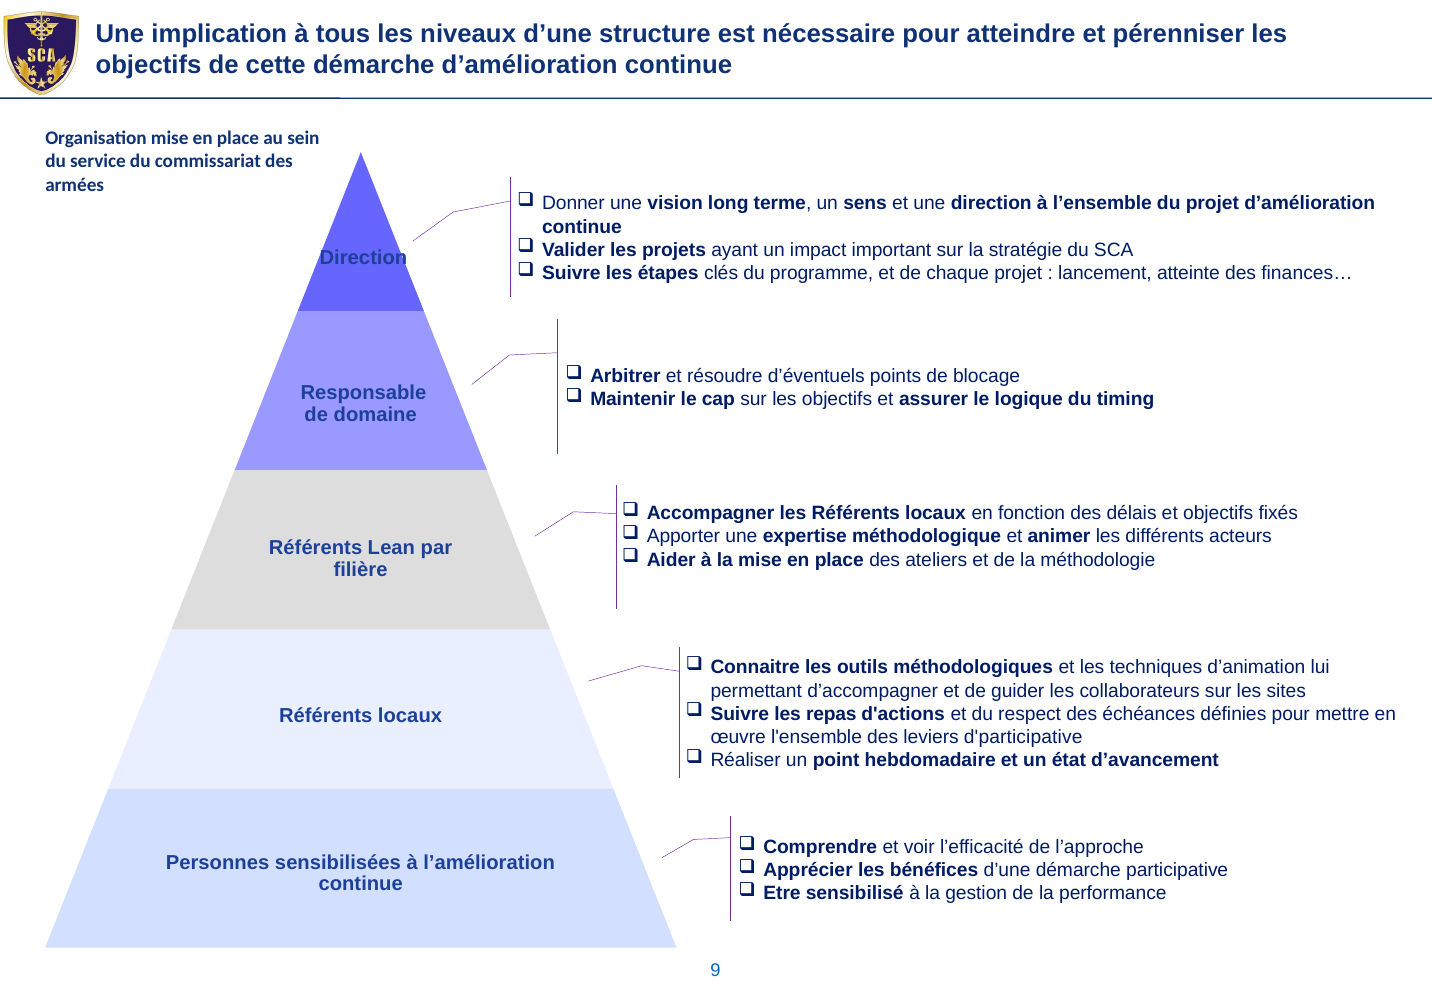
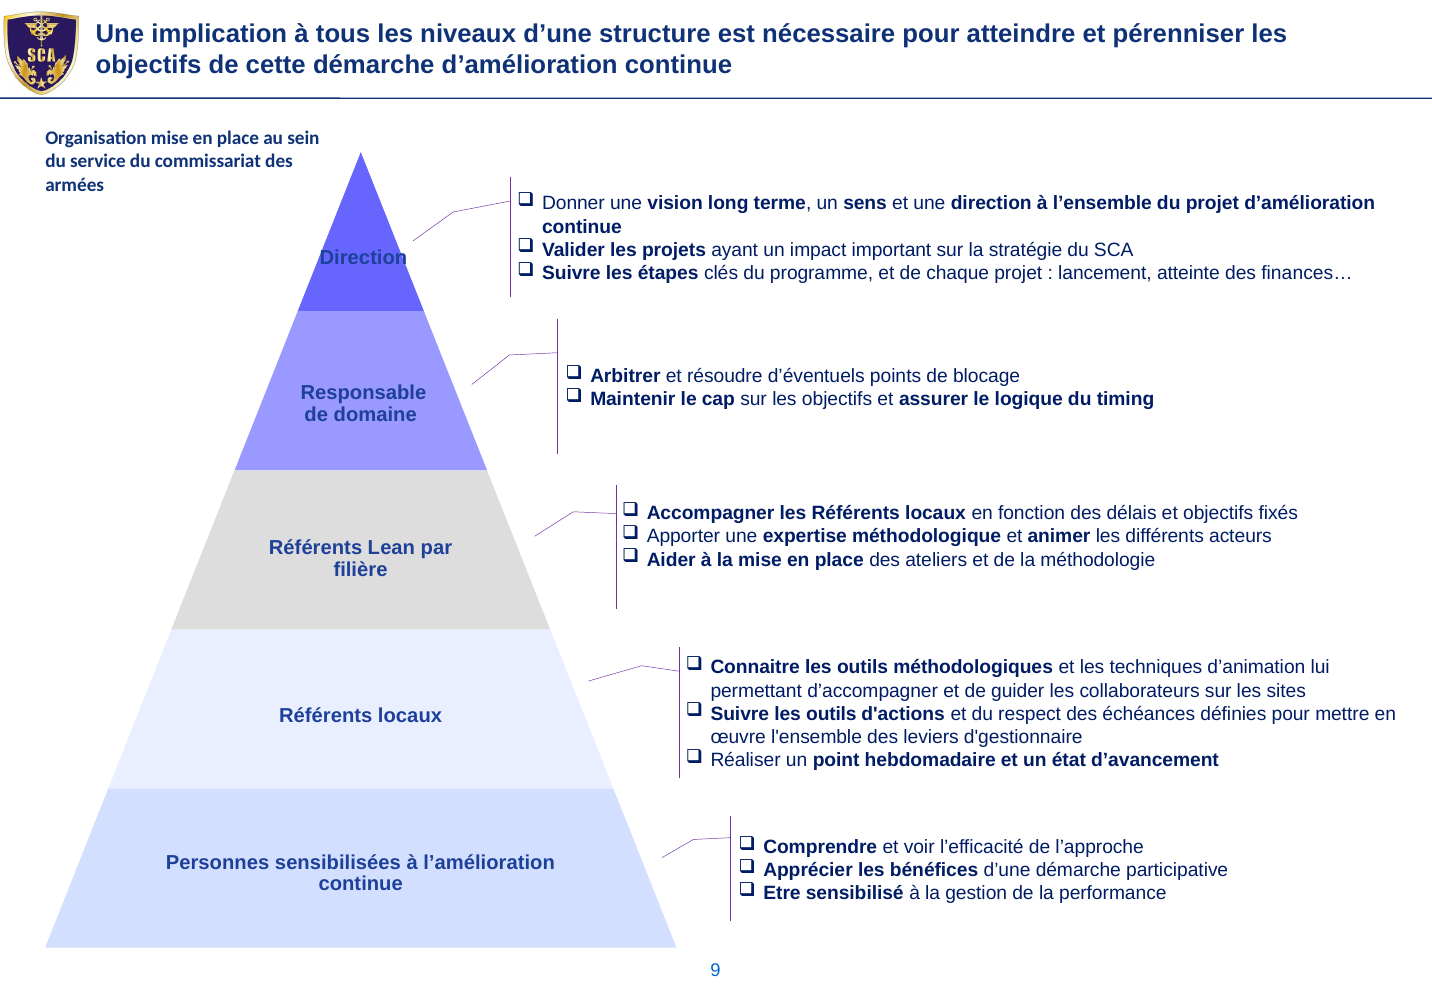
Suivre les repas: repas -> outils (831, 714)
d'participative: d'participative -> d'gestionnaire (1023, 737)
